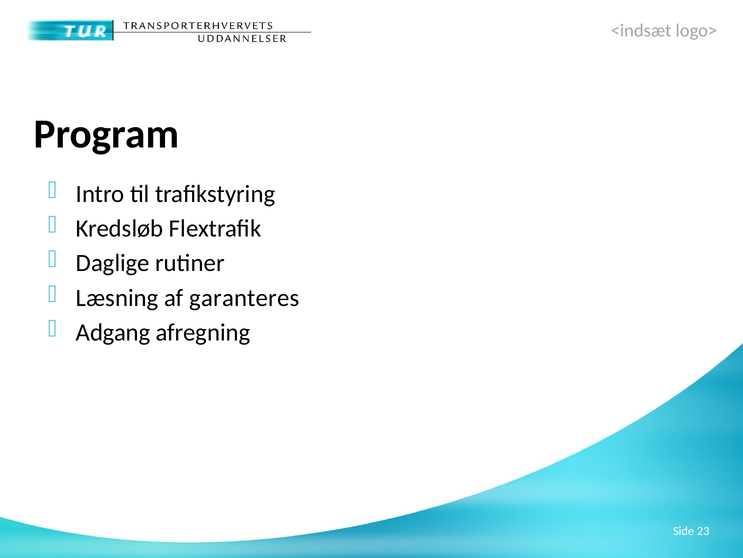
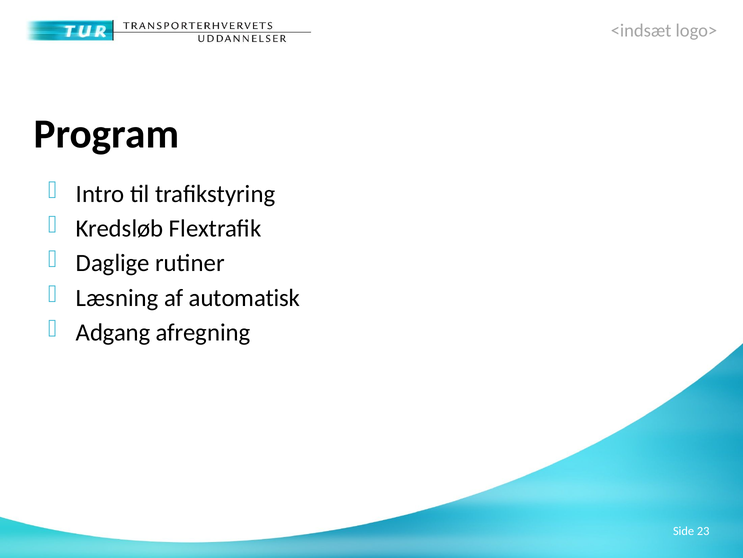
garanteres: garanteres -> automatisk (245, 298)
